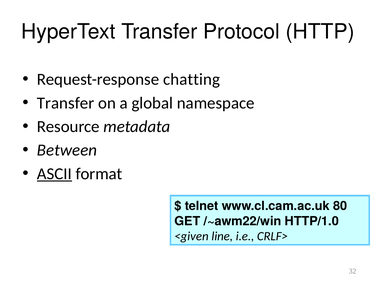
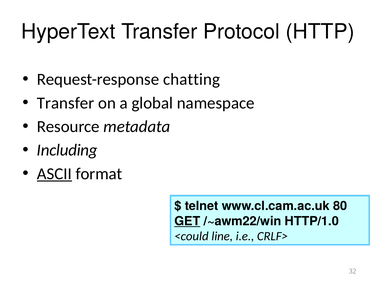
Between: Between -> Including (67, 150)
GET underline: none -> present (187, 221)
<given: <given -> <could (191, 236)
